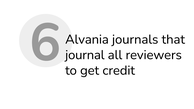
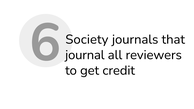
Alvania: Alvania -> Society (87, 39)
